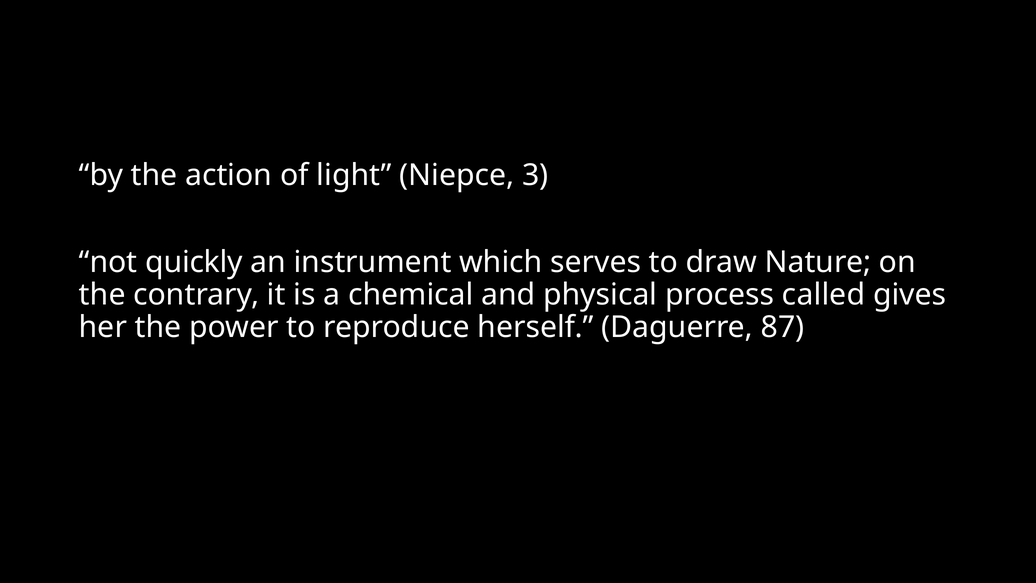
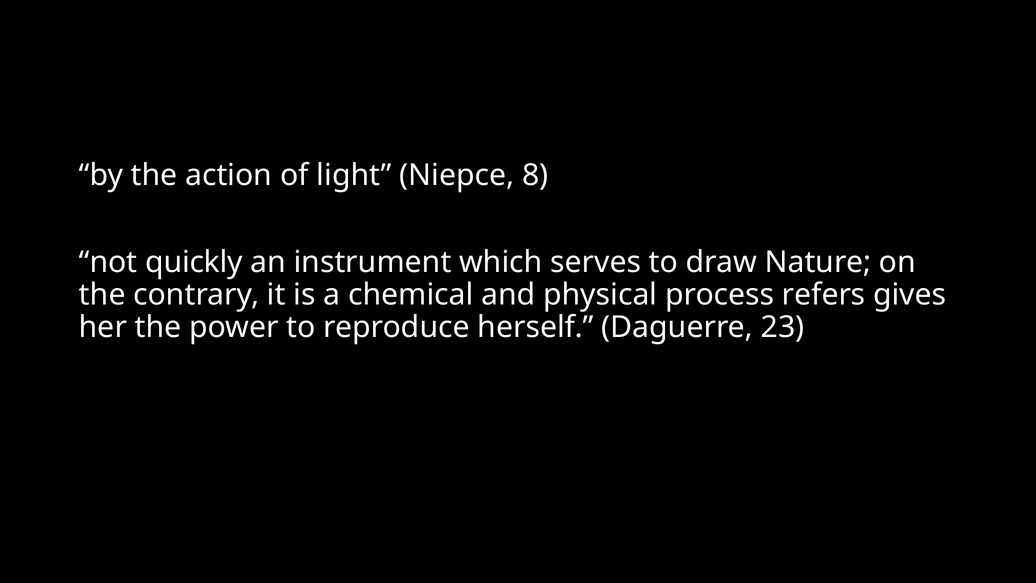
3: 3 -> 8 (535, 175)
called: called -> refers (824, 295)
87: 87 -> 23 (783, 327)
